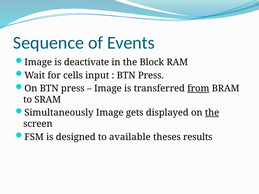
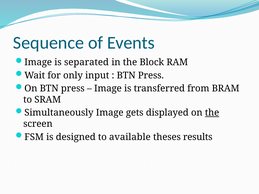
deactivate: deactivate -> separated (86, 62)
cells: cells -> only (73, 75)
from underline: present -> none (198, 89)
